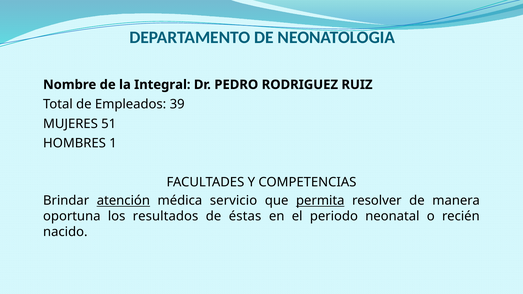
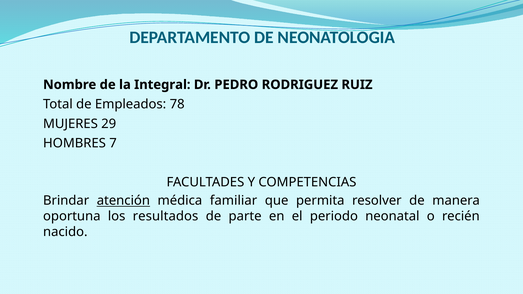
39: 39 -> 78 (177, 104)
51: 51 -> 29 (109, 124)
1: 1 -> 7 (113, 143)
servicio: servicio -> familiar (234, 201)
permita underline: present -> none (320, 201)
éstas: éstas -> parte (245, 216)
